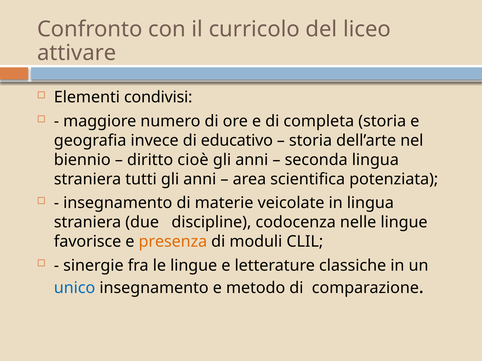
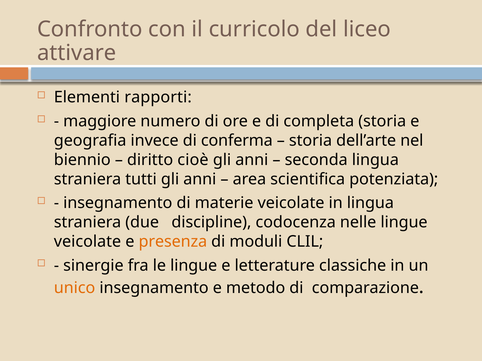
condivisi: condivisi -> rapporti (158, 97)
educativo: educativo -> conferma (237, 141)
favorisce: favorisce -> veicolate (88, 242)
unico colour: blue -> orange (75, 288)
